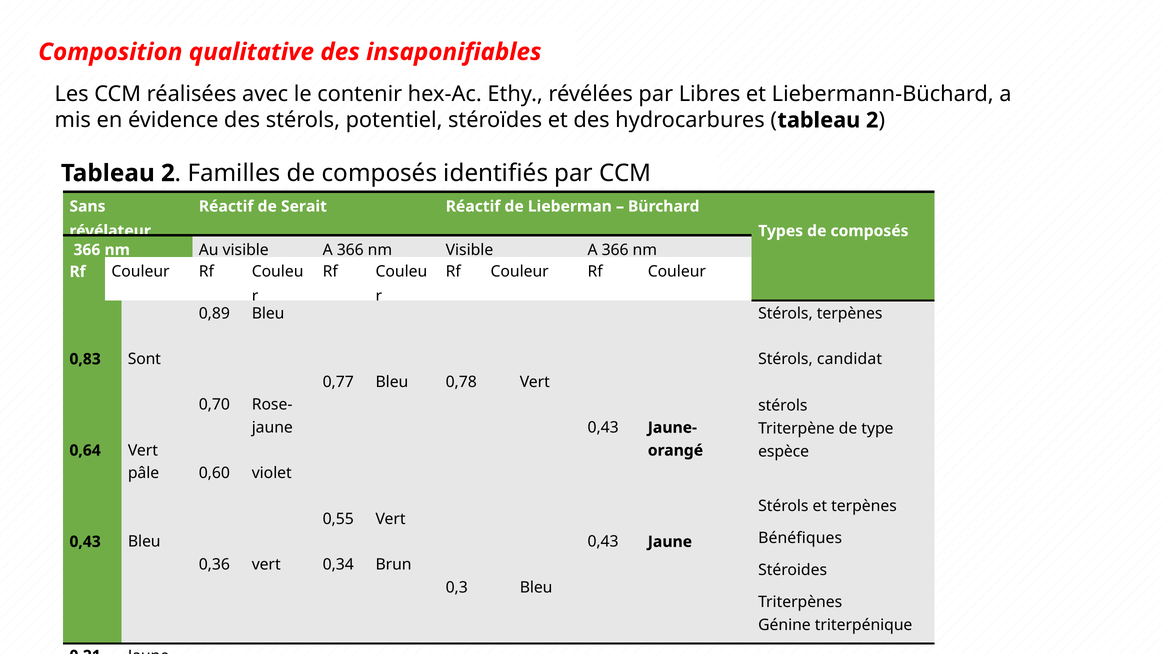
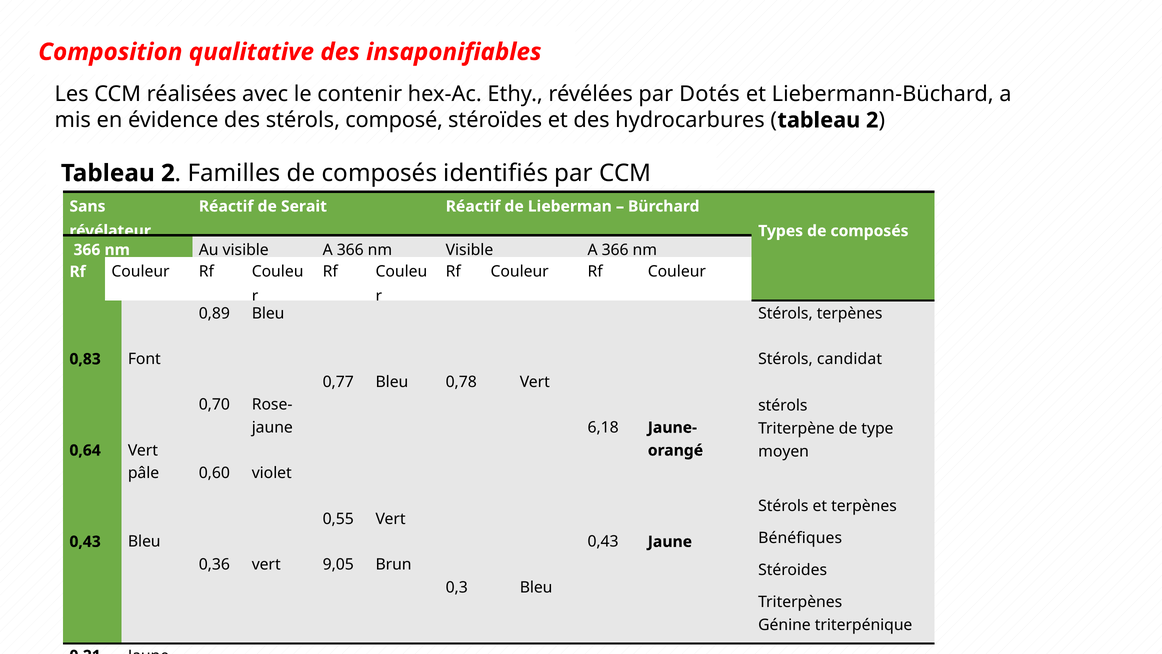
Libres: Libres -> Dotés (709, 94)
potentiel: potentiel -> composé (394, 120)
Sont: Sont -> Font (144, 359)
0,43: 0,43 -> 6,18 (603, 427)
espèce: espèce -> moyen (784, 451)
0,34: 0,34 -> 9,05 (338, 564)
